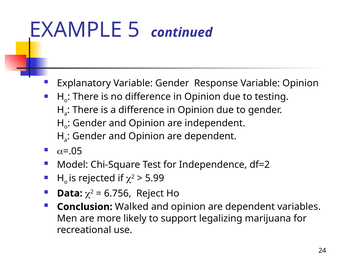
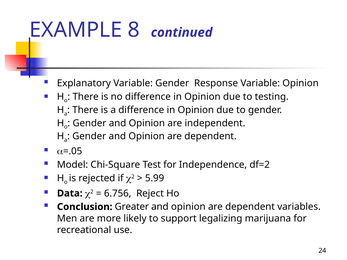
5: 5 -> 8 (134, 30)
Walked: Walked -> Greater (132, 207)
